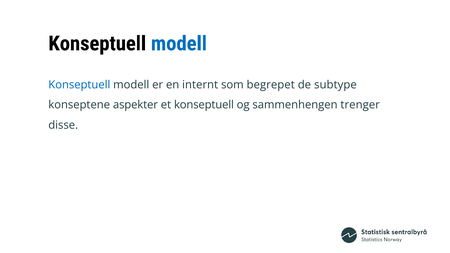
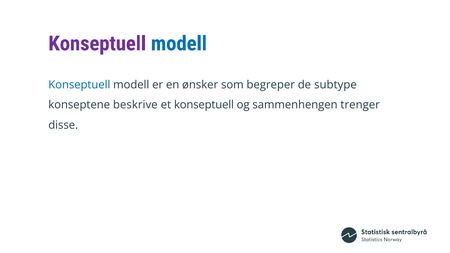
Konseptuell colour: black -> purple (97, 44)
internt: internt -> ønsker (200, 85)
begrepet: begrepet -> begreper (271, 85)
aspekter: aspekter -> beskrive (135, 105)
